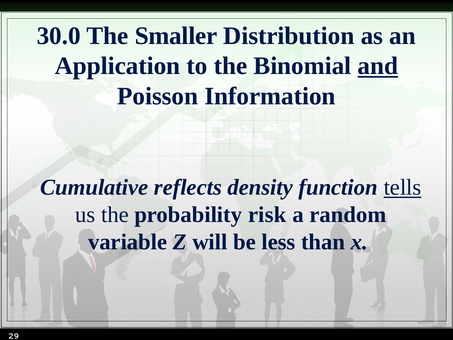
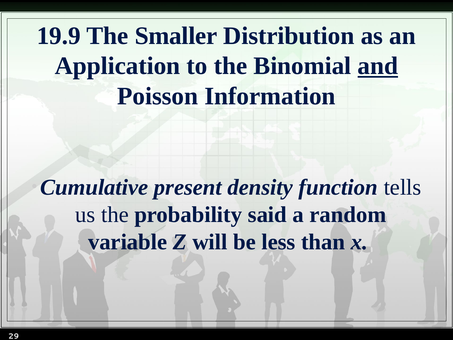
30.0: 30.0 -> 19.9 (59, 36)
reflects: reflects -> present (188, 187)
tells underline: present -> none (403, 187)
risk: risk -> said (267, 214)
